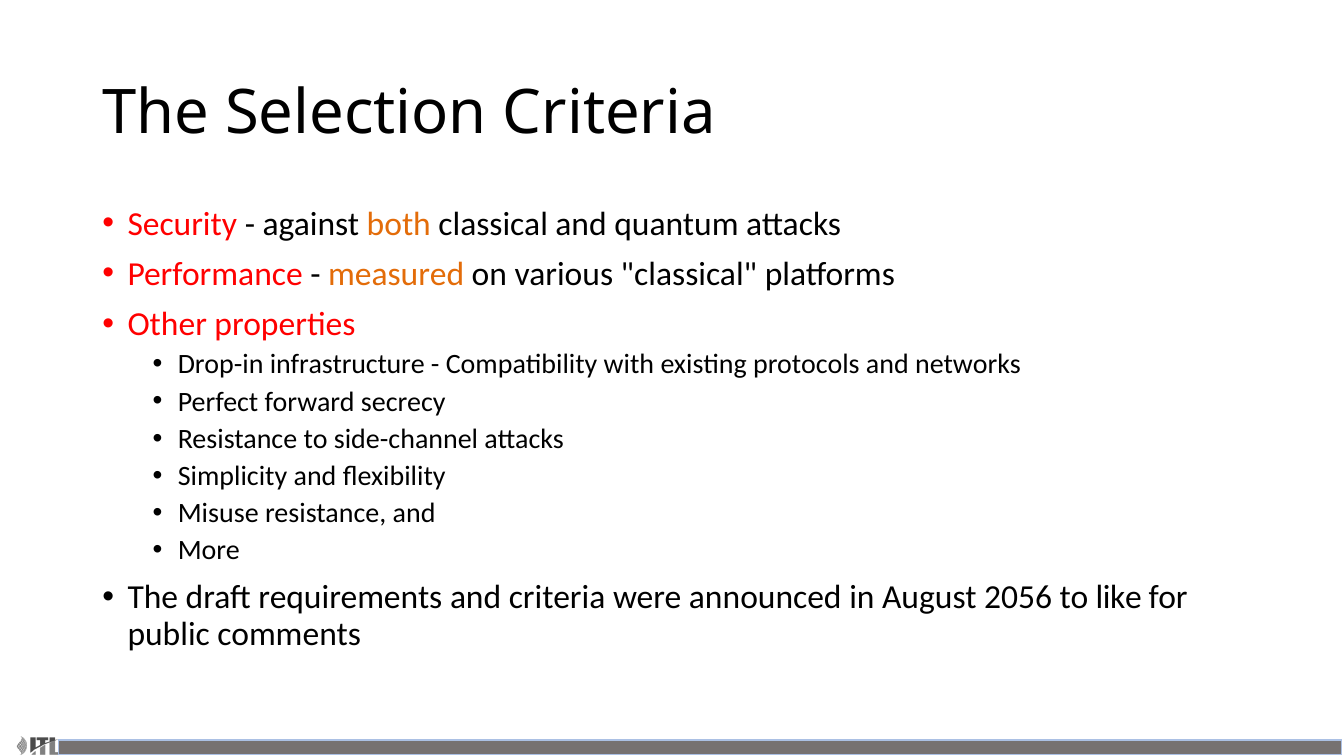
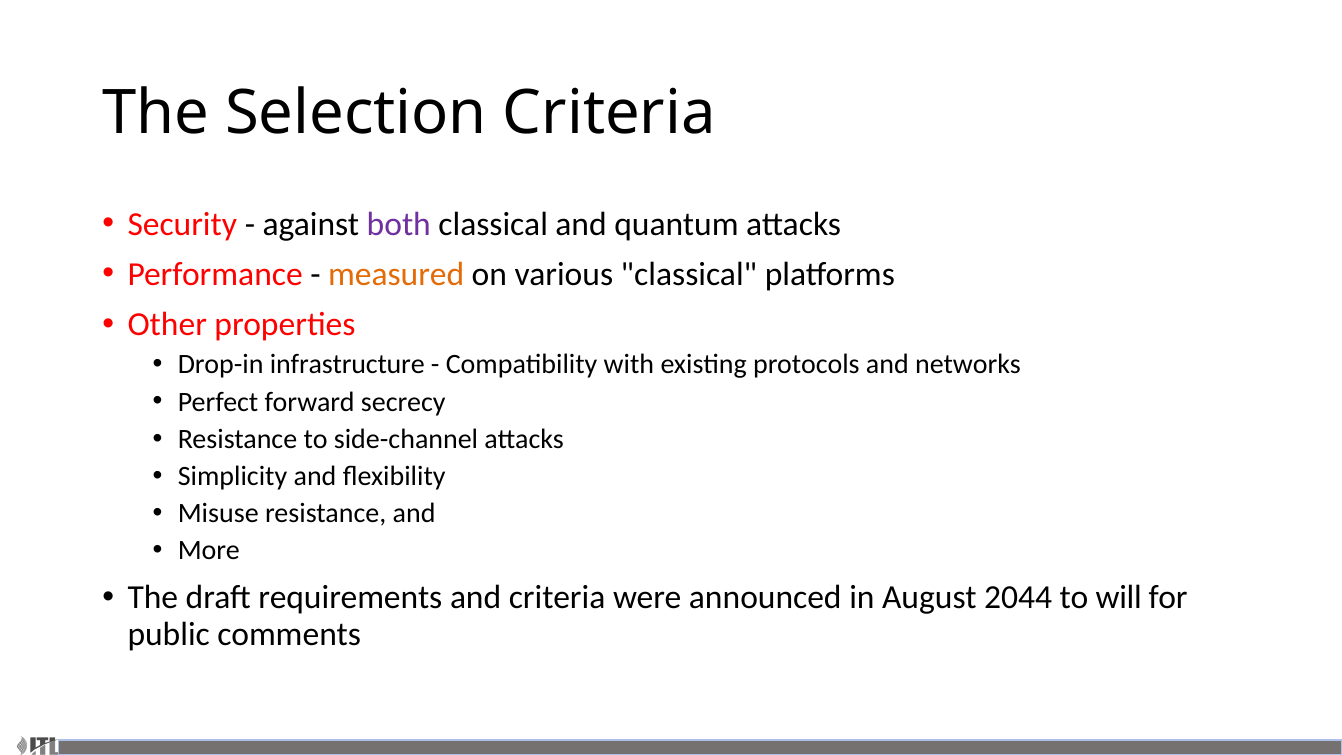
both colour: orange -> purple (399, 224)
2056: 2056 -> 2044 (1018, 598)
like: like -> will (1119, 598)
